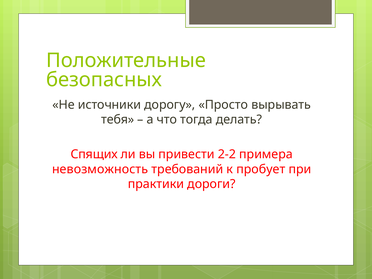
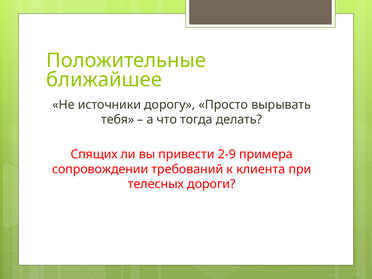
безопасных: безопасных -> ближайшее (104, 80)
2-2: 2-2 -> 2-9 (227, 154)
невозможность: невозможность -> сопровождении (100, 169)
пробует: пробует -> клиента (261, 169)
практики: практики -> телесных (156, 184)
